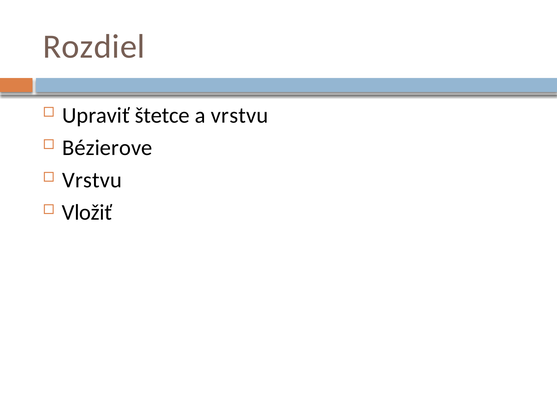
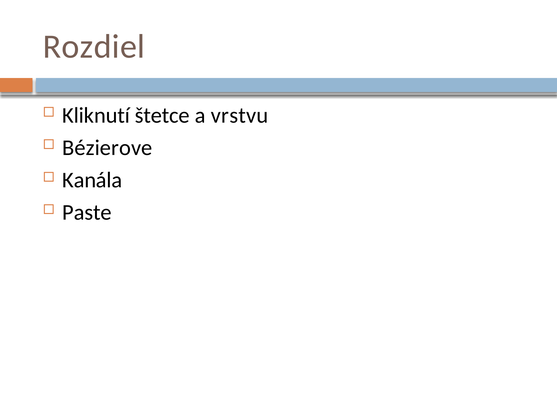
Upraviť: Upraviť -> Kliknutí (96, 115)
Vrstvu: Vrstvu -> Kanála (92, 180)
Vložiť: Vložiť -> Paste (87, 212)
